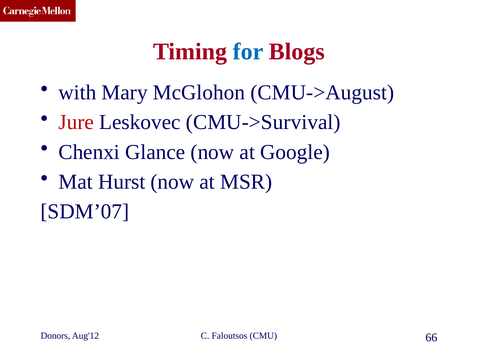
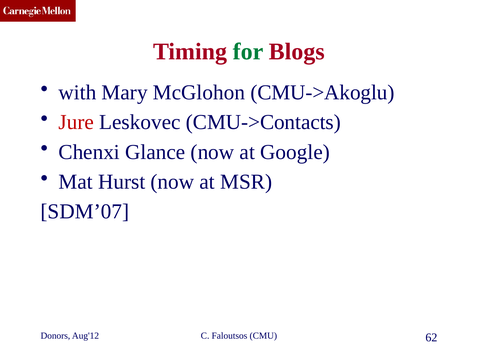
for colour: blue -> green (248, 51)
CMU->August: CMU->August -> CMU->Akoglu (322, 92)
CMU->Survival: CMU->Survival -> CMU->Contacts (263, 122)
66: 66 -> 62 (431, 337)
